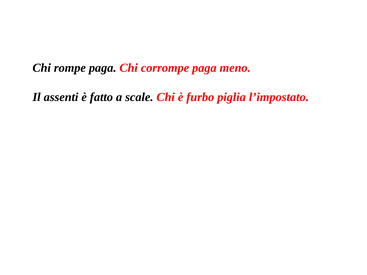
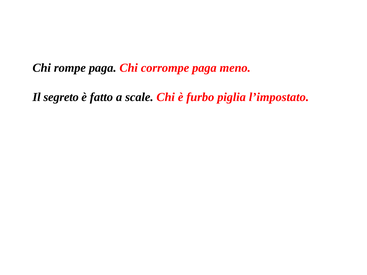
assenti: assenti -> segreto (61, 97)
